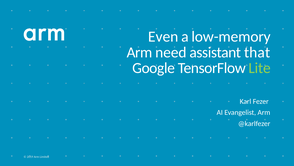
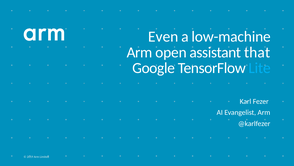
low-memory: low-memory -> low-machine (231, 37)
need: need -> open (171, 52)
Lite colour: light green -> light blue (260, 68)
